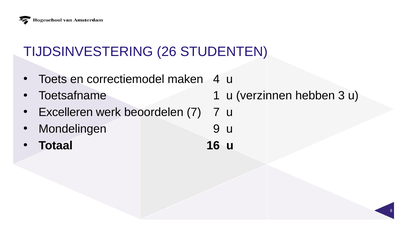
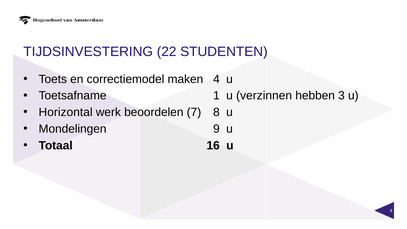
26: 26 -> 22 (167, 52)
Excelleren: Excelleren -> Horizontal (66, 112)
7 7: 7 -> 8 (216, 112)
